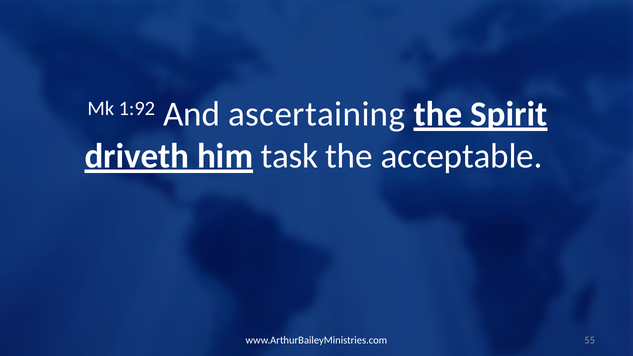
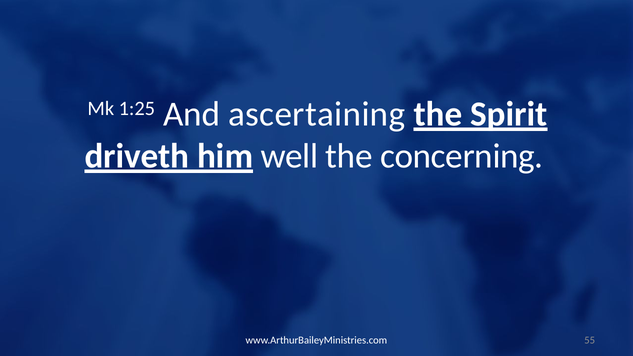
1:92: 1:92 -> 1:25 (137, 108)
task: task -> well (289, 156)
acceptable: acceptable -> concerning (462, 156)
